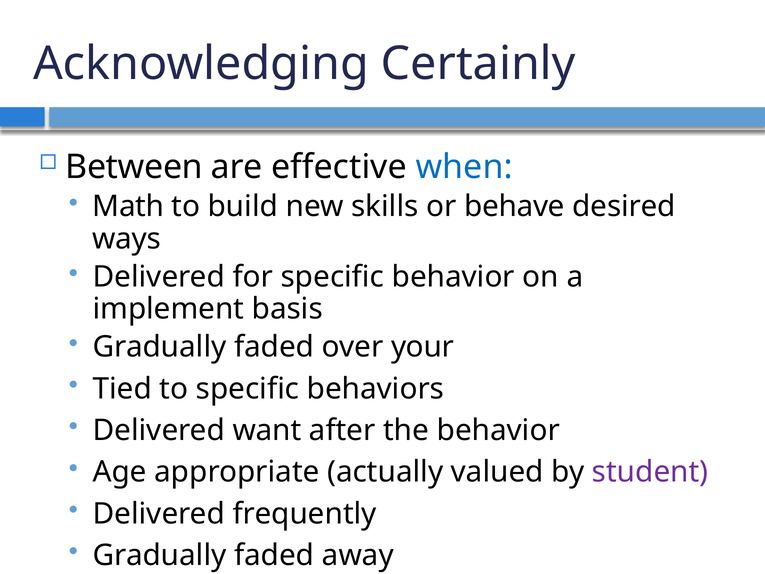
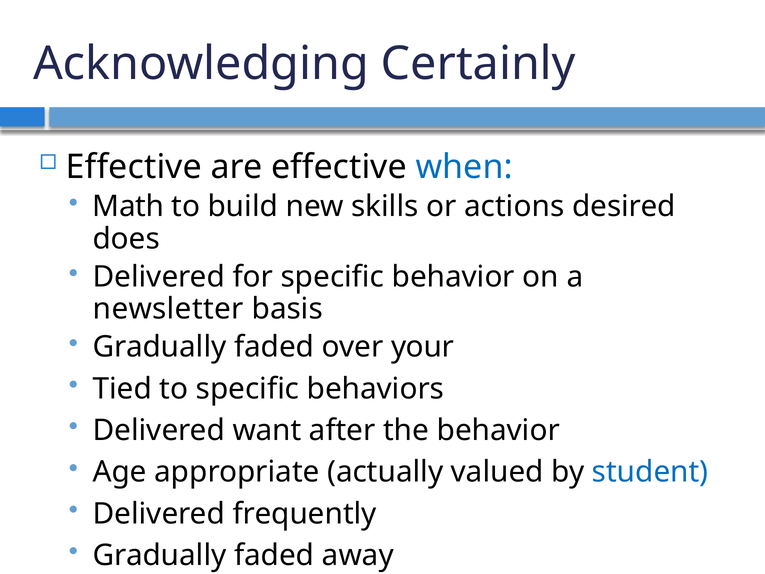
Between: Between -> Effective (134, 167)
behave: behave -> actions (514, 207)
ways: ways -> does (126, 239)
implement: implement -> newsletter (168, 309)
student colour: purple -> blue (650, 472)
